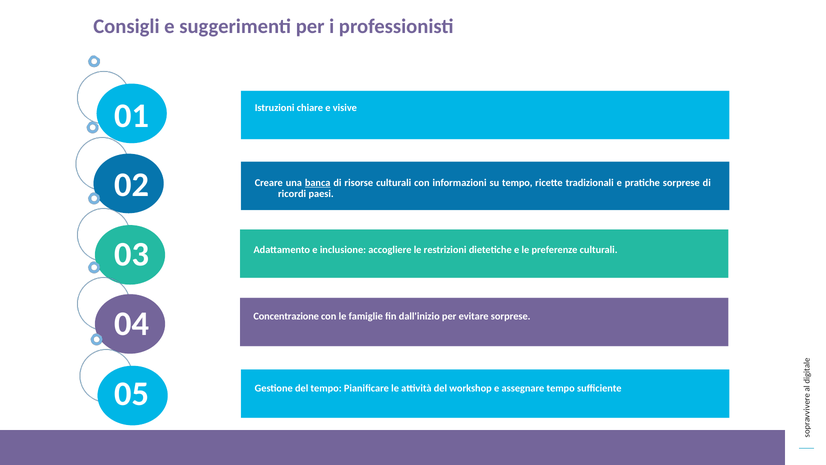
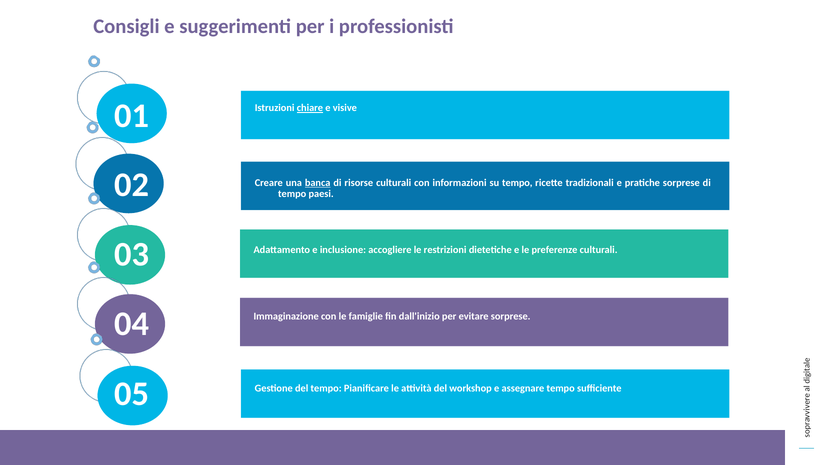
chiare underline: none -> present (310, 108)
ricordi: ricordi -> tempo (292, 194)
Concentrazione: Concentrazione -> Immaginazione (286, 316)
